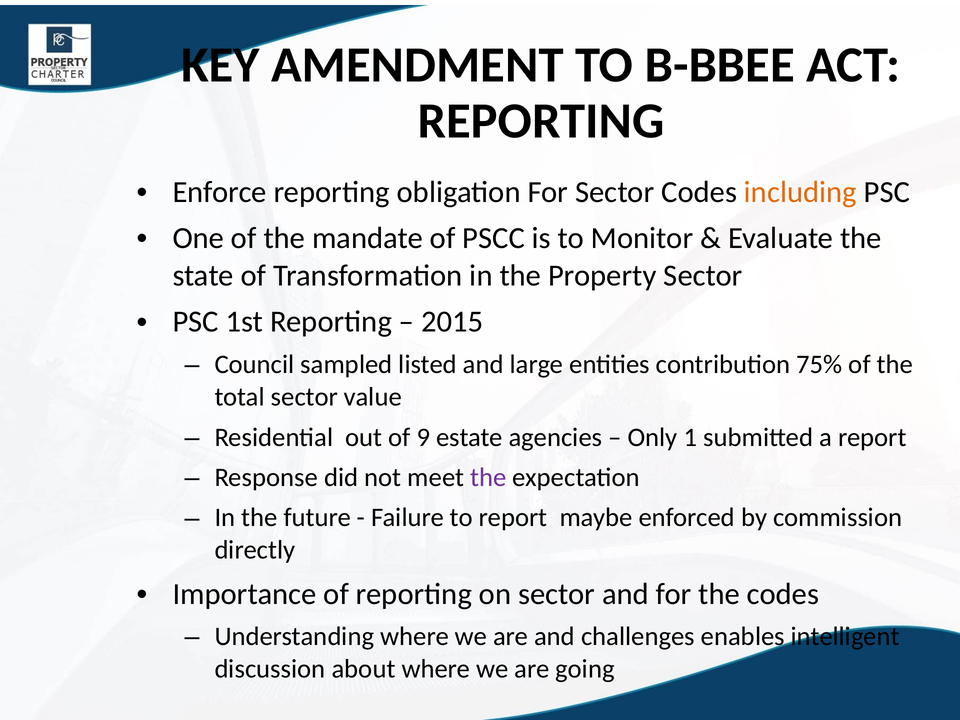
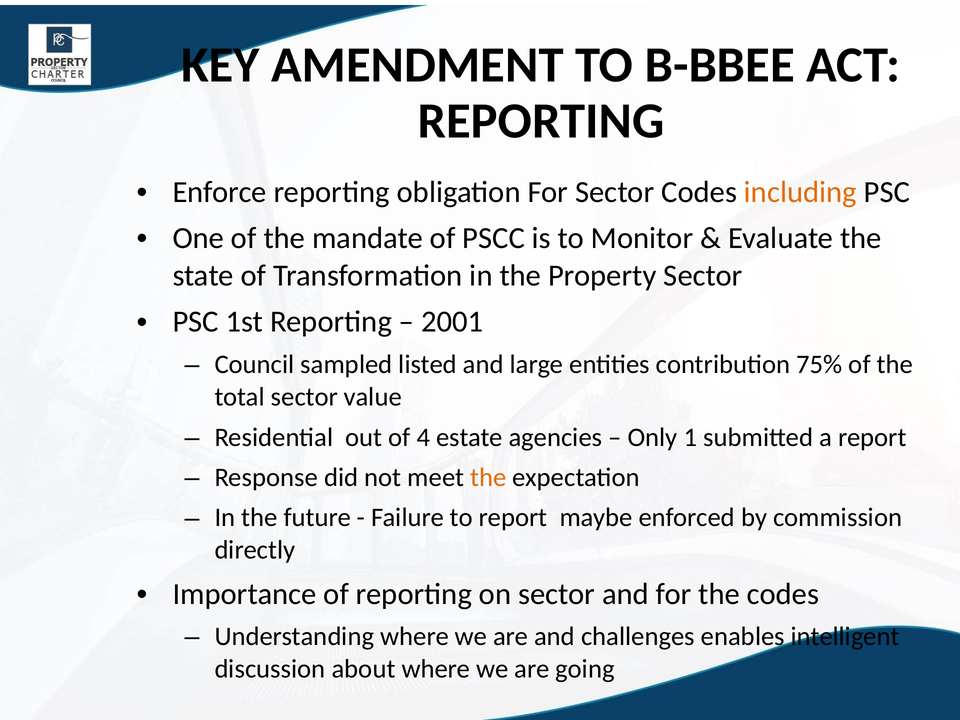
2015: 2015 -> 2001 (452, 322)
9: 9 -> 4 (423, 437)
the colour: purple -> orange (488, 477)
